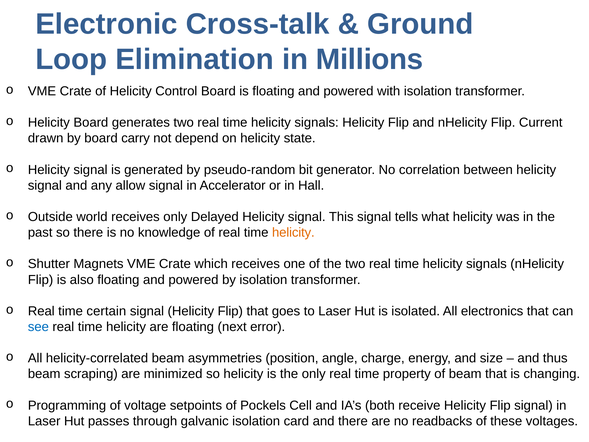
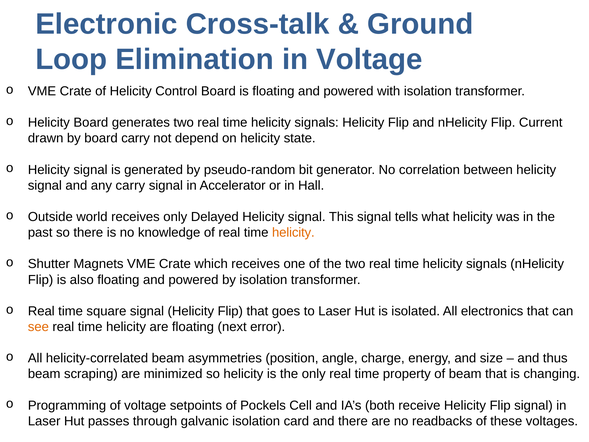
in Millions: Millions -> Voltage (369, 59)
any allow: allow -> carry (130, 185)
certain: certain -> square (106, 311)
see colour: blue -> orange (38, 327)
